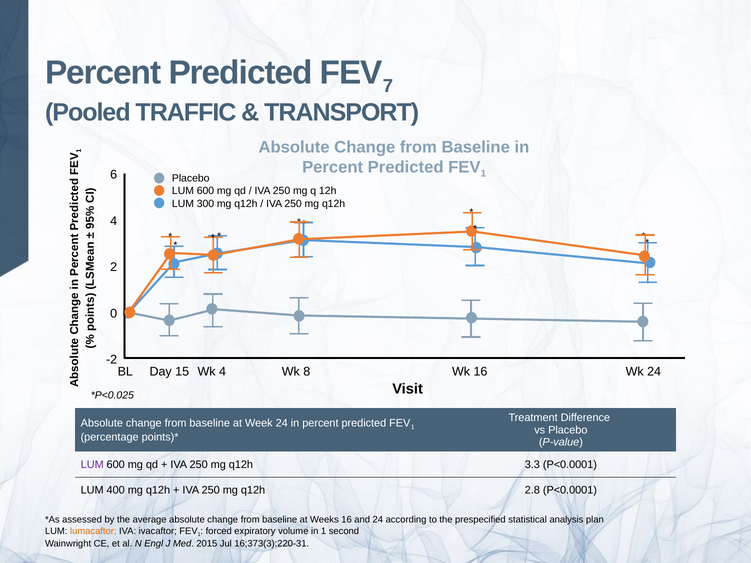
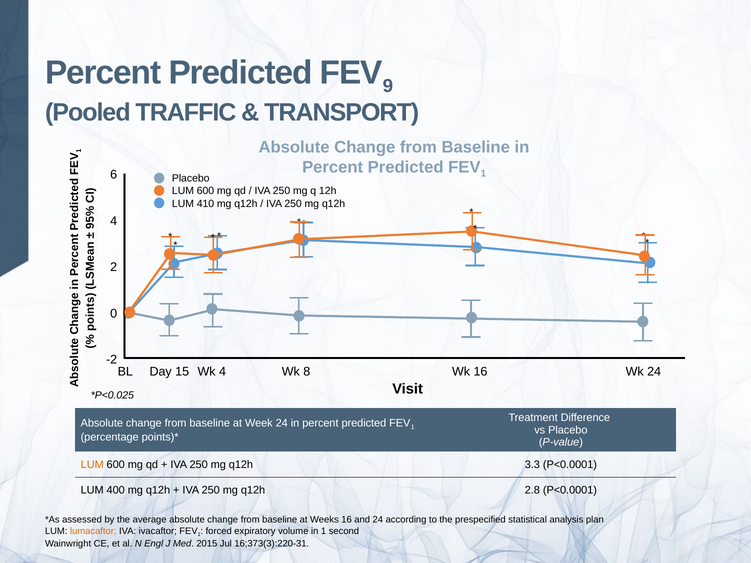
7: 7 -> 9 (388, 86)
300: 300 -> 410 (205, 204)
LUM colour: purple -> orange (92, 465)
